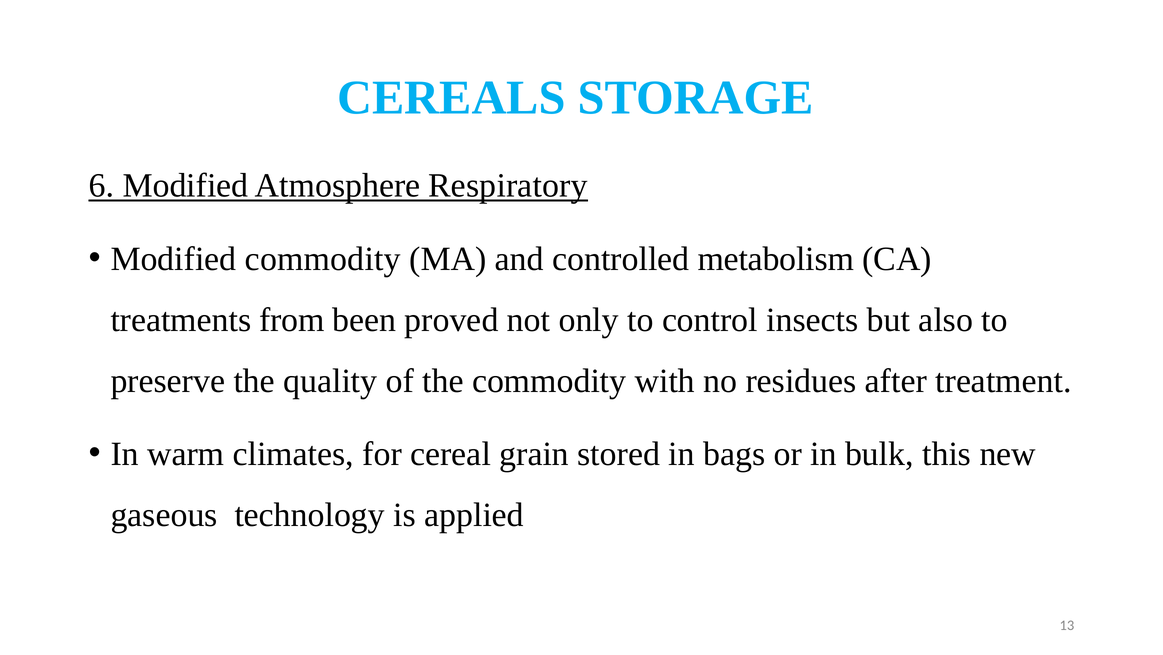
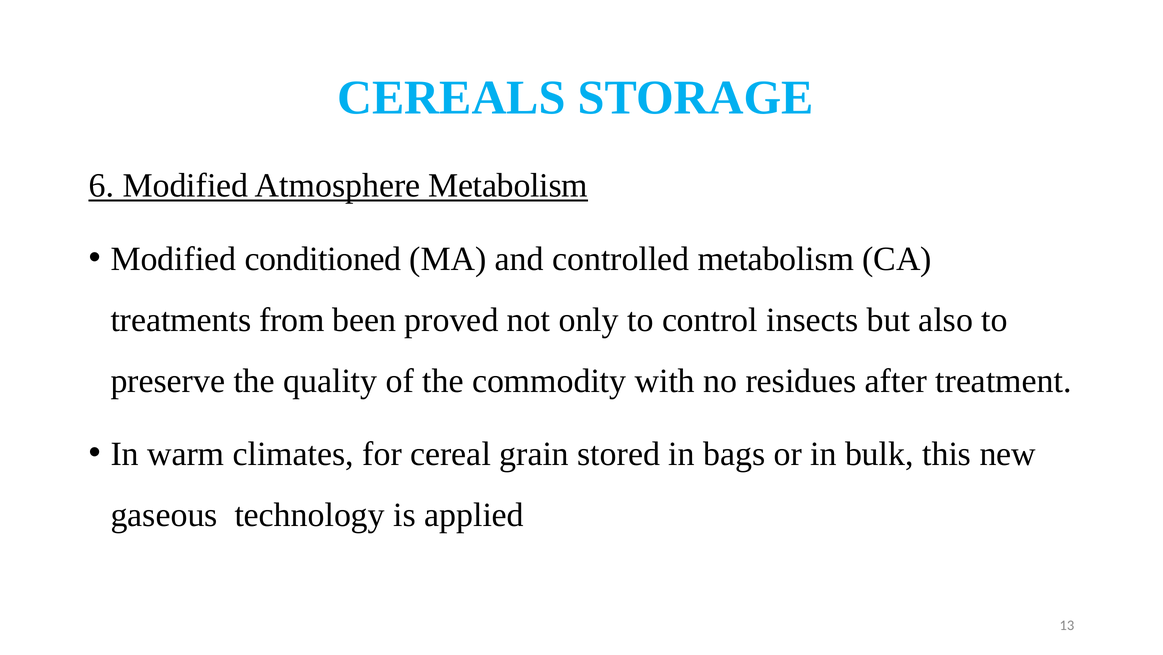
Atmosphere Respiratory: Respiratory -> Metabolism (508, 185)
Modified commodity: commodity -> conditioned (323, 259)
